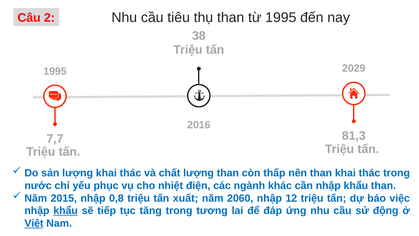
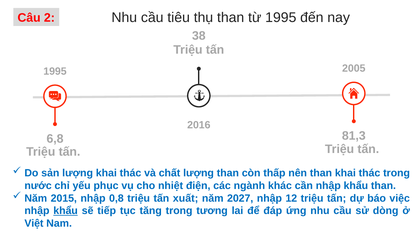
2029: 2029 -> 2005 (354, 68)
7,7: 7,7 -> 6,8 (55, 139)
2060: 2060 -> 2027 (240, 198)
động: động -> dòng (386, 211)
Việt underline: present -> none (34, 223)
